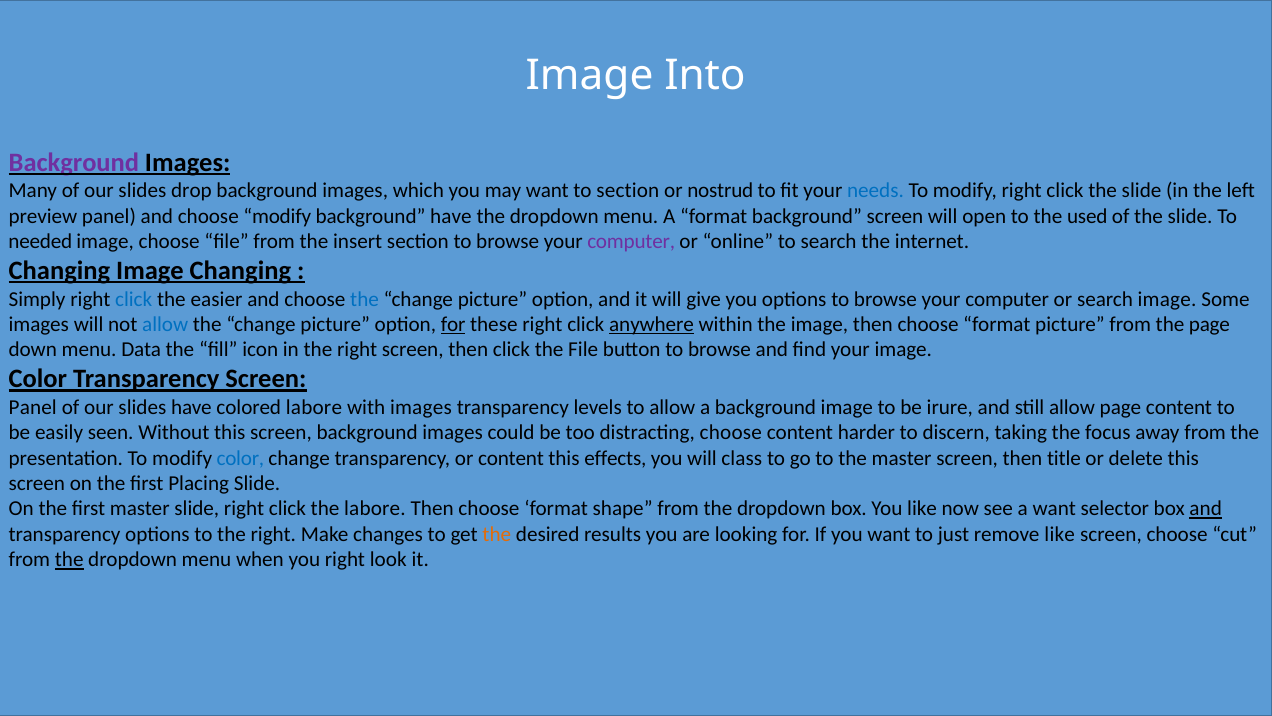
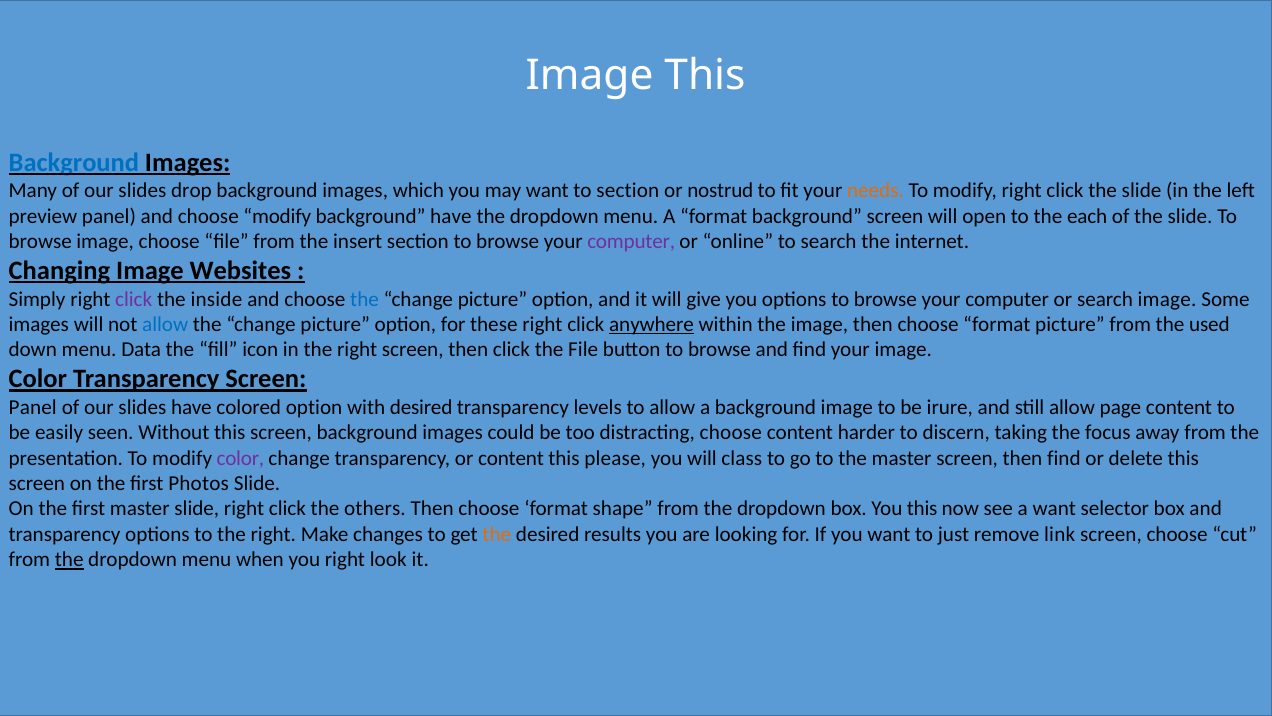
Image Into: Into -> This (705, 75)
Background colour: purple -> blue (74, 162)
needs colour: blue -> orange (876, 191)
used: used -> each (1087, 216)
needed: needed -> browse (40, 242)
Image Changing: Changing -> Websites (240, 271)
click colour: blue -> purple (134, 299)
easier: easier -> inside (216, 299)
for underline: present -> none (453, 324)
the page: page -> used (1209, 324)
colored labore: labore -> option (314, 407)
with images: images -> desired (421, 407)
color colour: blue -> purple (240, 458)
effects: effects -> please (615, 458)
then title: title -> find (1064, 458)
Placing: Placing -> Photos (199, 483)
the labore: labore -> others (375, 509)
You like: like -> this (922, 509)
and underline: present -> none (1206, 509)
remove like: like -> link (1060, 534)
